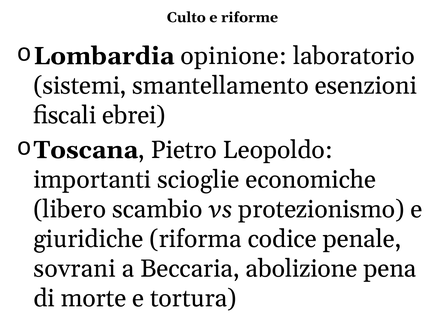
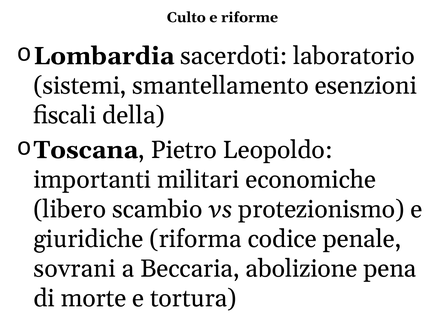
opinione: opinione -> sacerdoti (234, 56)
ebrei: ebrei -> della (134, 115)
scioglie: scioglie -> militari (198, 179)
